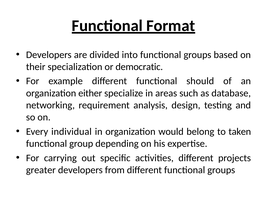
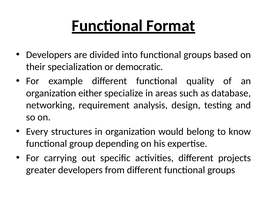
should: should -> quality (200, 81)
individual: individual -> structures (72, 132)
taken: taken -> know (240, 132)
